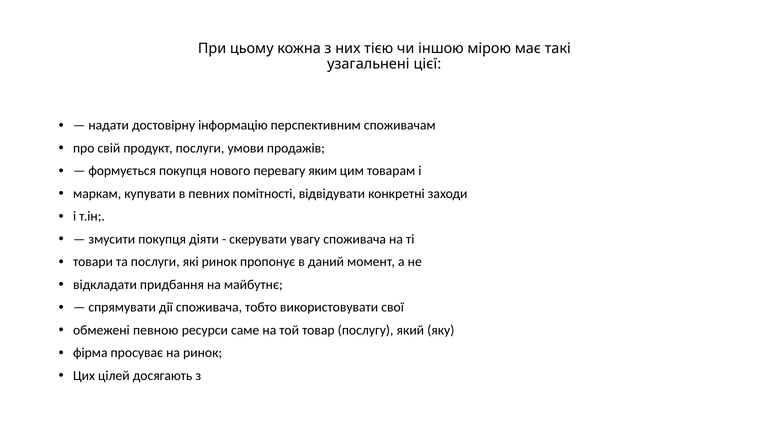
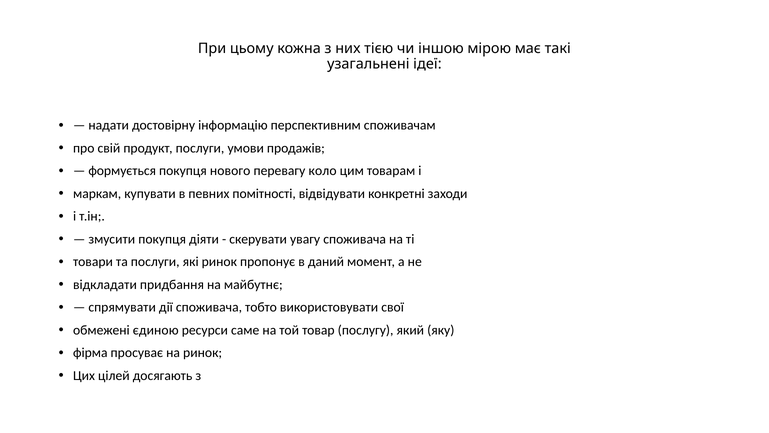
цієї: цієї -> ідеї (427, 64)
яким: яким -> коло (323, 171)
певною: певною -> єдиною (156, 330)
